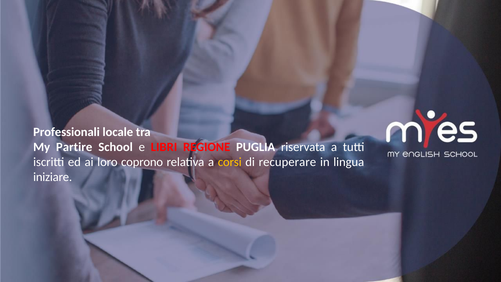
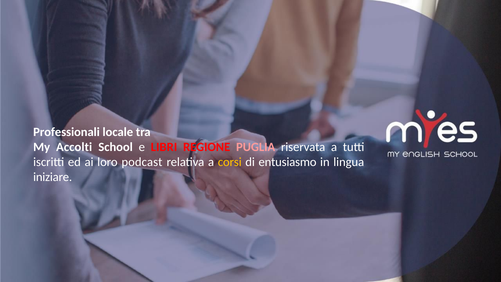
Partire: Partire -> Accolti (74, 147)
PUGLIA colour: white -> pink (256, 147)
coprono: coprono -> podcast (142, 162)
recuperare: recuperare -> entusiasmo (288, 162)
